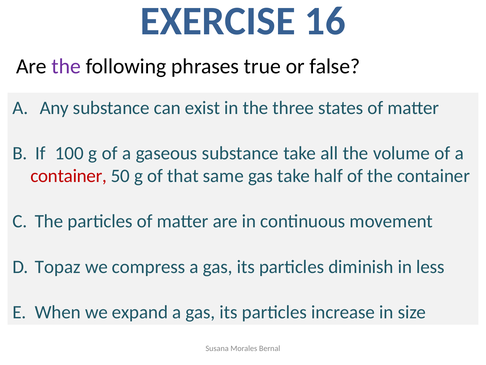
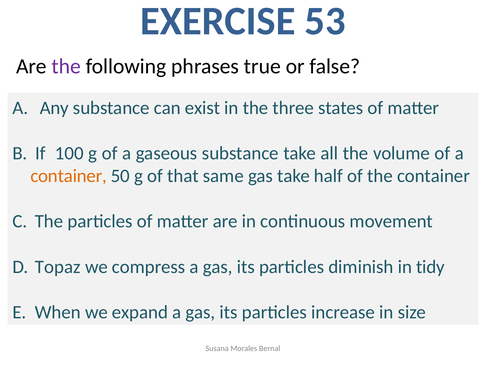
16: 16 -> 53 (325, 21)
container colour: red -> orange (69, 176)
less: less -> tidy (430, 266)
